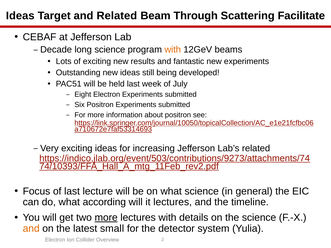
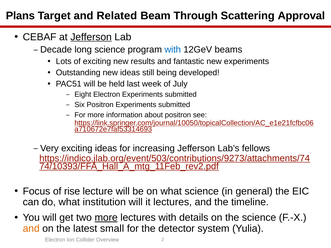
Ideas: Ideas -> Plans (20, 16)
Facilitate: Facilitate -> Approval (301, 16)
Jefferson underline: none -> present (91, 37)
with colour: orange -> blue (173, 50)
Lab’s related: related -> fellows (256, 149)
of last: last -> rise (72, 191)
according: according -> institution (104, 202)
